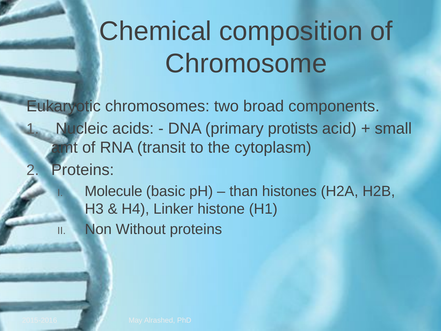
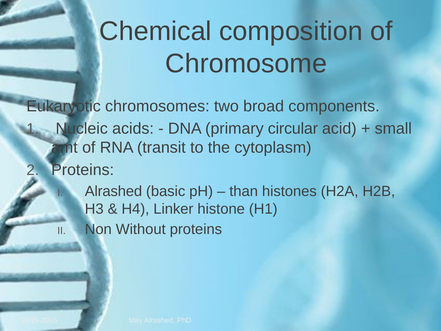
protists: protists -> circular (293, 128)
Molecule: Molecule -> Alrashed (113, 191)
